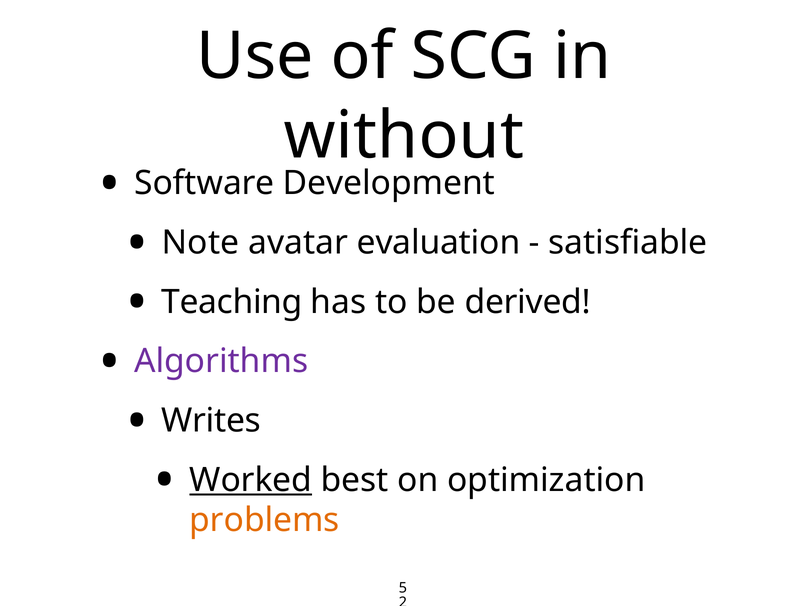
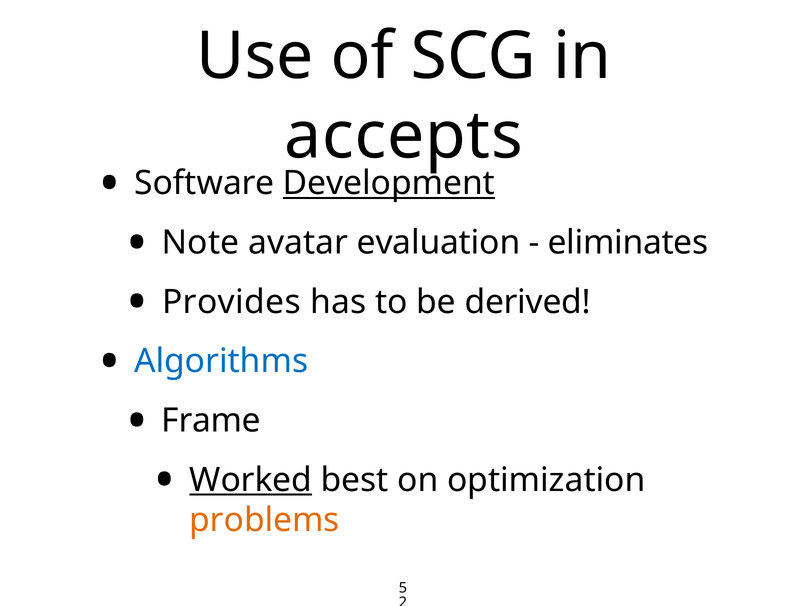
without: without -> accepts (404, 136)
Development underline: none -> present (389, 183)
satisfiable: satisfiable -> eliminates (628, 243)
Teaching: Teaching -> Provides (232, 302)
Algorithms colour: purple -> blue (221, 361)
Writes: Writes -> Frame (211, 421)
